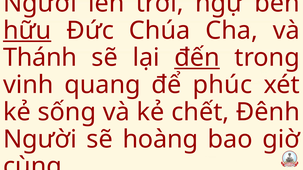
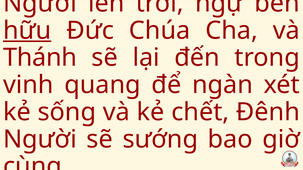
đến underline: present -> none (197, 58)
phúc: phúc -> ngàn (222, 85)
hoàng: hoàng -> sướng (160, 140)
